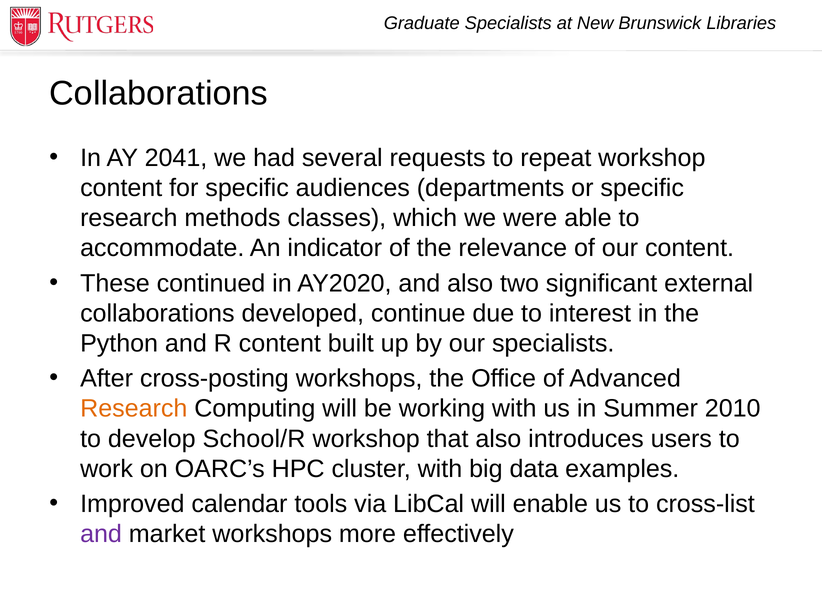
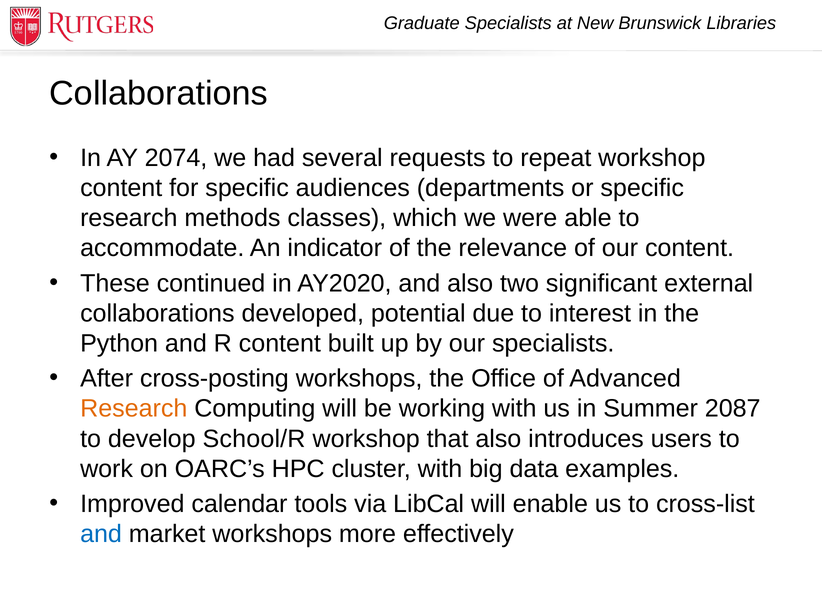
2041: 2041 -> 2074 (176, 158)
continue: continue -> potential (418, 314)
2010: 2010 -> 2087 (733, 409)
and colour: purple -> blue (101, 535)
